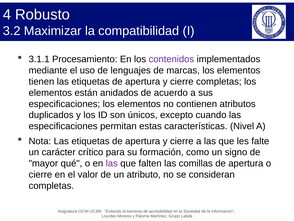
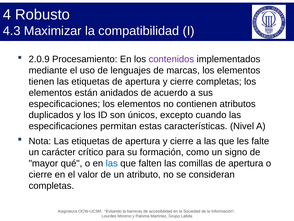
3.2: 3.2 -> 4.3 (12, 31)
3.1.1: 3.1.1 -> 2.0.9 (39, 59)
las colour: purple -> blue (112, 163)
